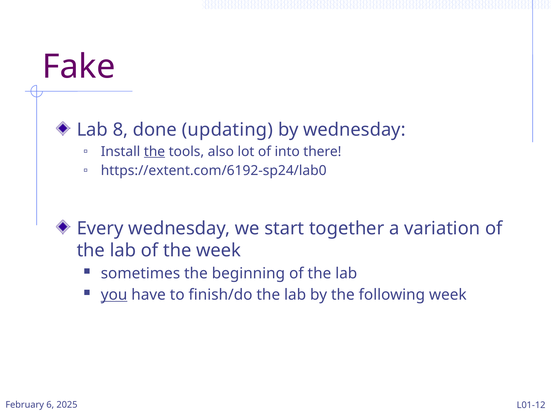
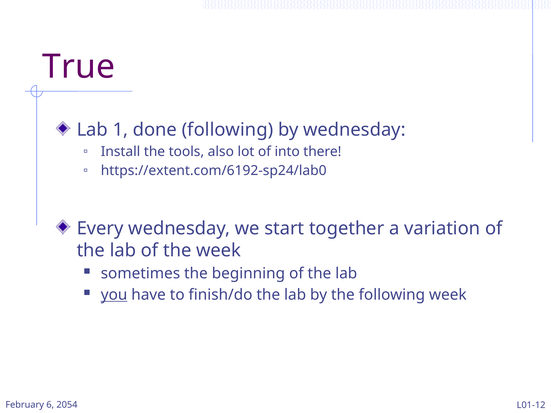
Fake: Fake -> True (79, 67)
8: 8 -> 1 (120, 130)
done updating: updating -> following (227, 130)
the underline: present -> none (155, 152)
2025: 2025 -> 2054 (67, 405)
